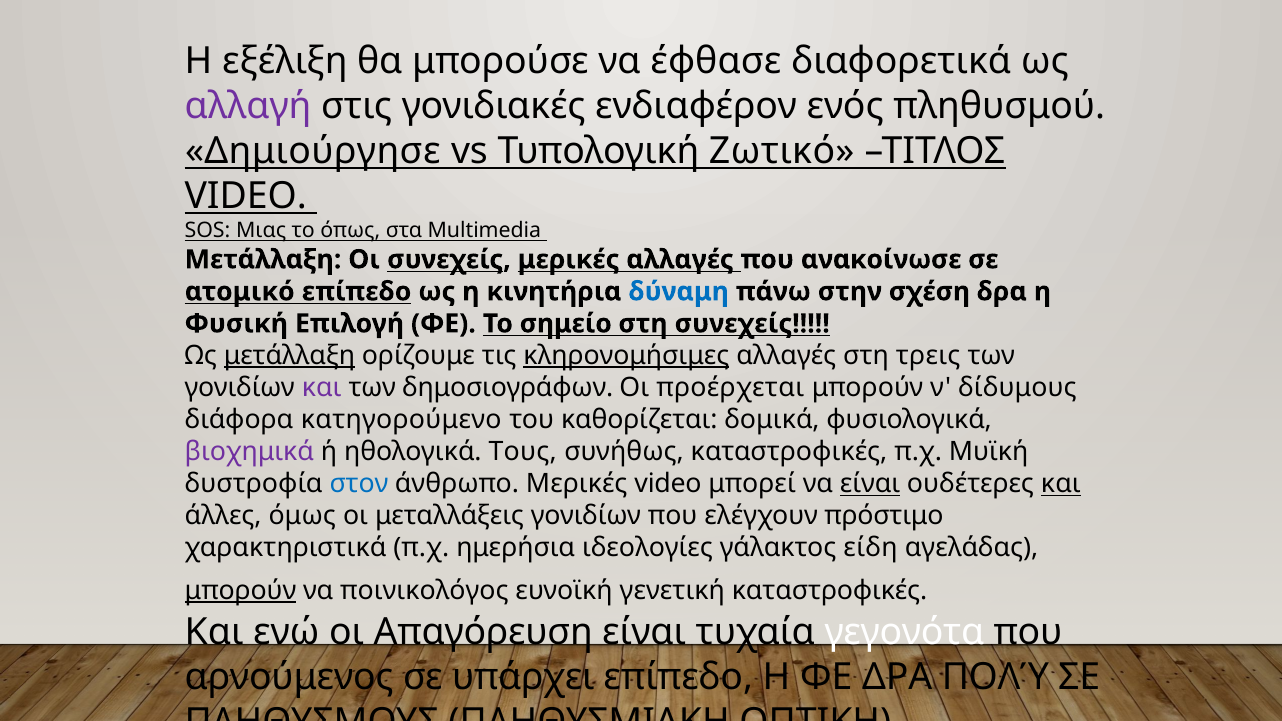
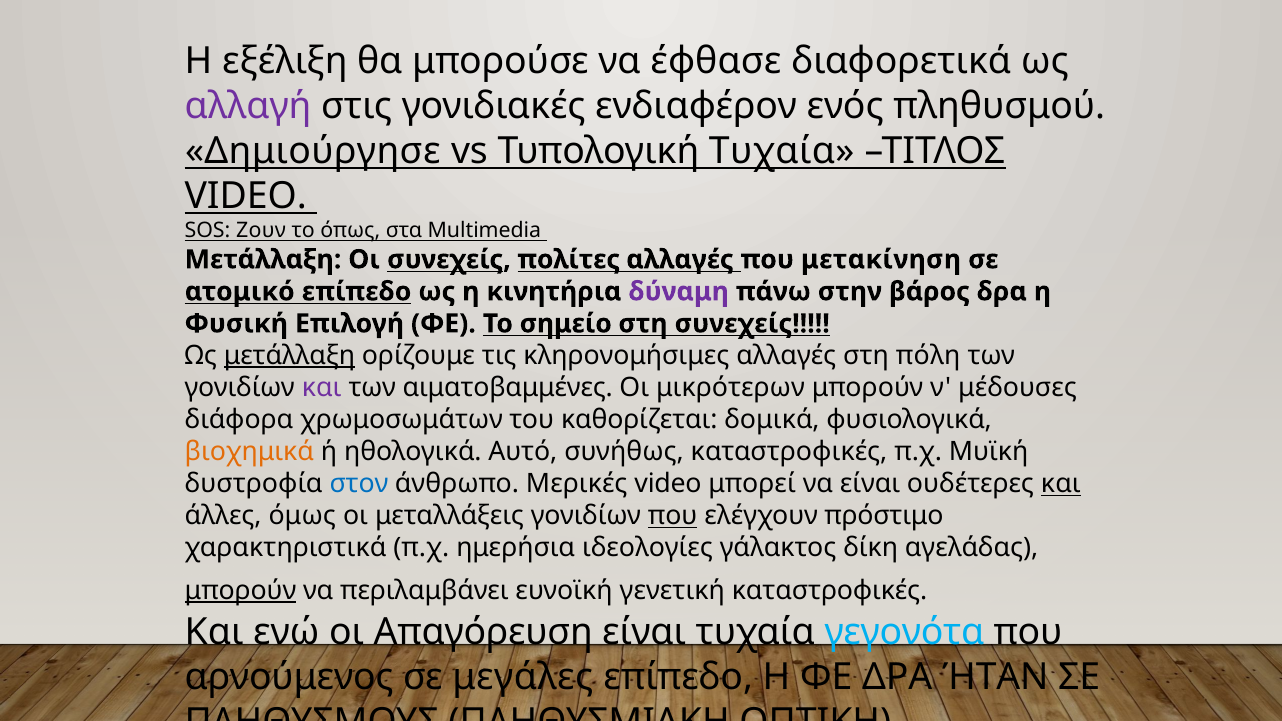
Τυπολογική Ζωτικό: Ζωτικό -> Τυχαία (782, 151)
Μιας: Μιας -> Ζουν (261, 230)
συνεχείς μερικές: μερικές -> πολίτες (569, 260)
ανακοίνωσε: ανακοίνωσε -> μετακίνηση (881, 260)
δύναμη colour: blue -> purple (679, 292)
σχέση: σχέση -> βάρος (929, 292)
κληρονομήσιμες underline: present -> none (626, 356)
τρεις: τρεις -> πόλη (928, 356)
δημοσιογράφων: δημοσιογράφων -> αιματοβαμμένες (508, 388)
προέρχεται: προέρχεται -> μικρότερων (730, 388)
δίδυμους: δίδυμους -> μέδουσες (1017, 388)
κατηγορούμενο: κατηγορούμενο -> χρωμοσωμάτων (401, 420)
βιοχημικά colour: purple -> orange (249, 452)
Τους: Τους -> Αυτό (523, 452)
είναι underline: present -> none (870, 484)
που underline: none -> present (673, 516)
είδη: είδη -> δίκη (871, 548)
ποινικολόγος: ποινικολόγος -> περιλαμβάνει (424, 591)
γεγονότα colour: white -> light blue (904, 632)
υπάρχει: υπάρχει -> μεγάλες (523, 677)
ΠΟΛΎ: ΠΟΛΎ -> ΉΤΑΝ (995, 677)
